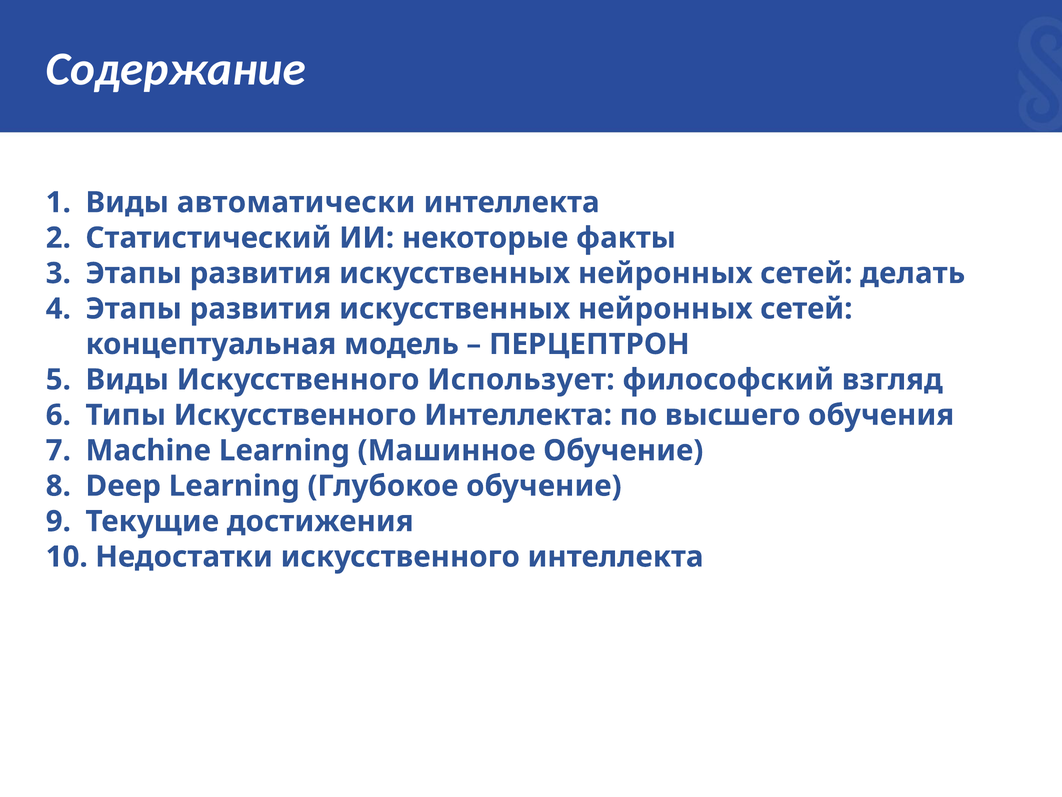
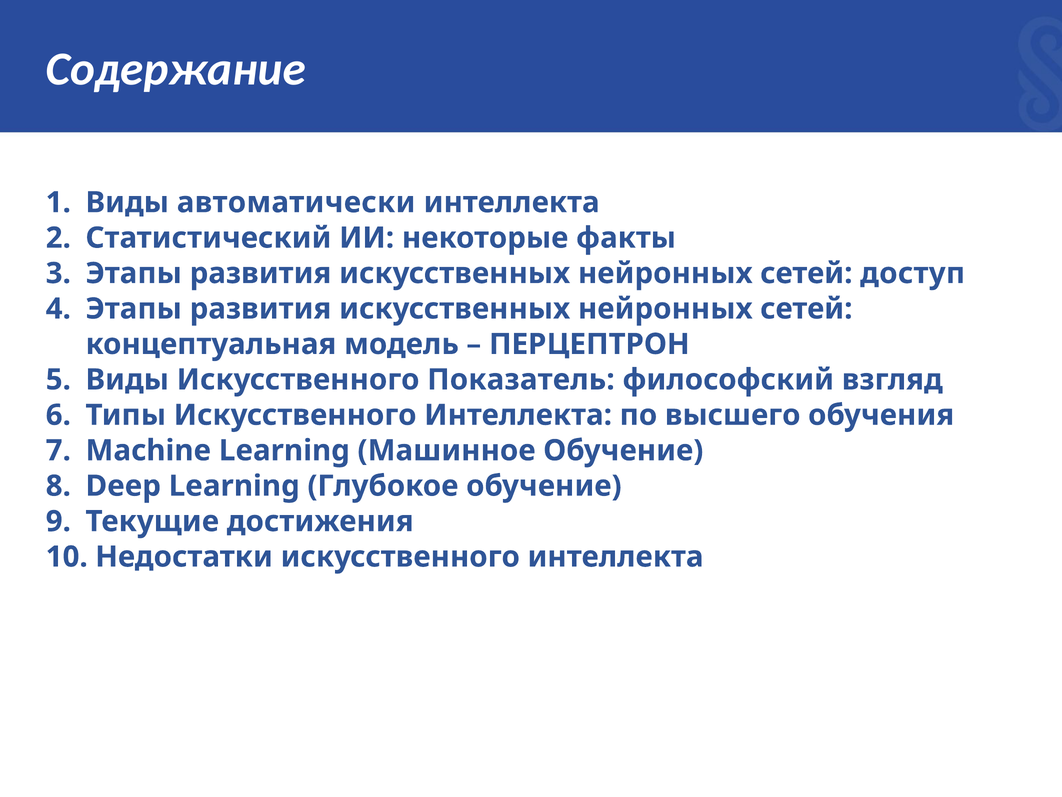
делать: делать -> доступ (913, 273)
Использует: Использует -> Показатель (521, 379)
